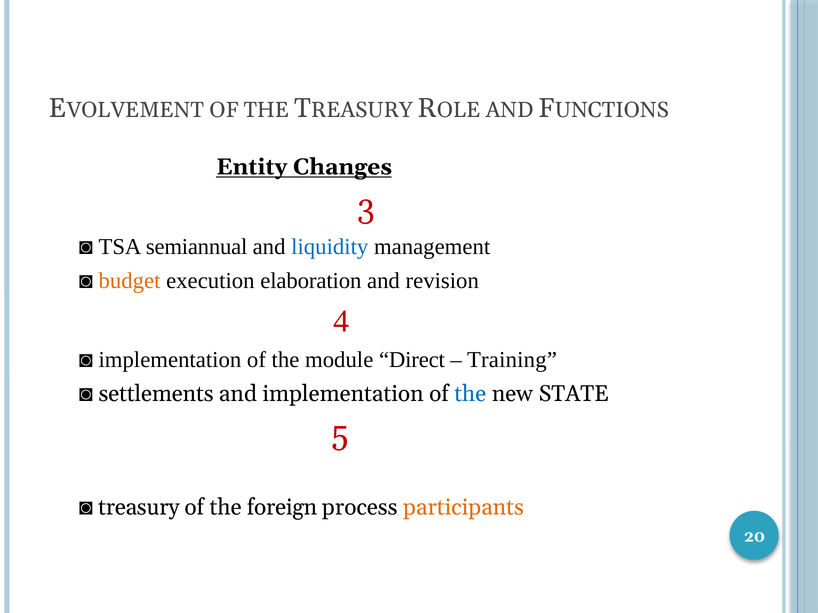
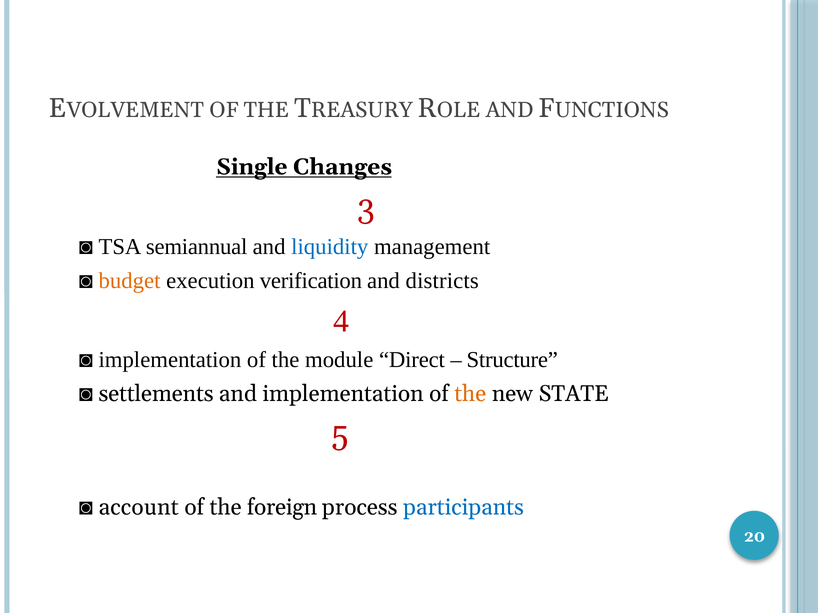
Entity: Entity -> Single (252, 167)
elaboration: elaboration -> verification (311, 281)
revision: revision -> districts (442, 281)
Training: Training -> Structure (512, 360)
the colour: blue -> orange (470, 394)
treasury: treasury -> account (139, 508)
participants colour: orange -> blue (463, 508)
